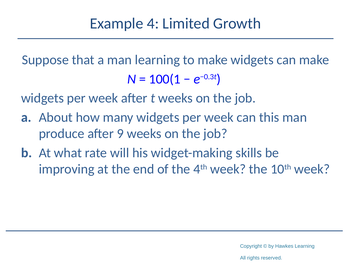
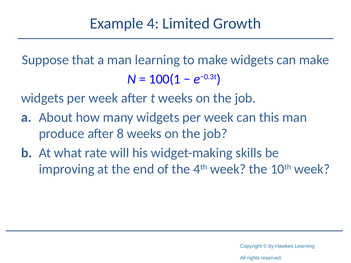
9: 9 -> 8 (120, 134)
